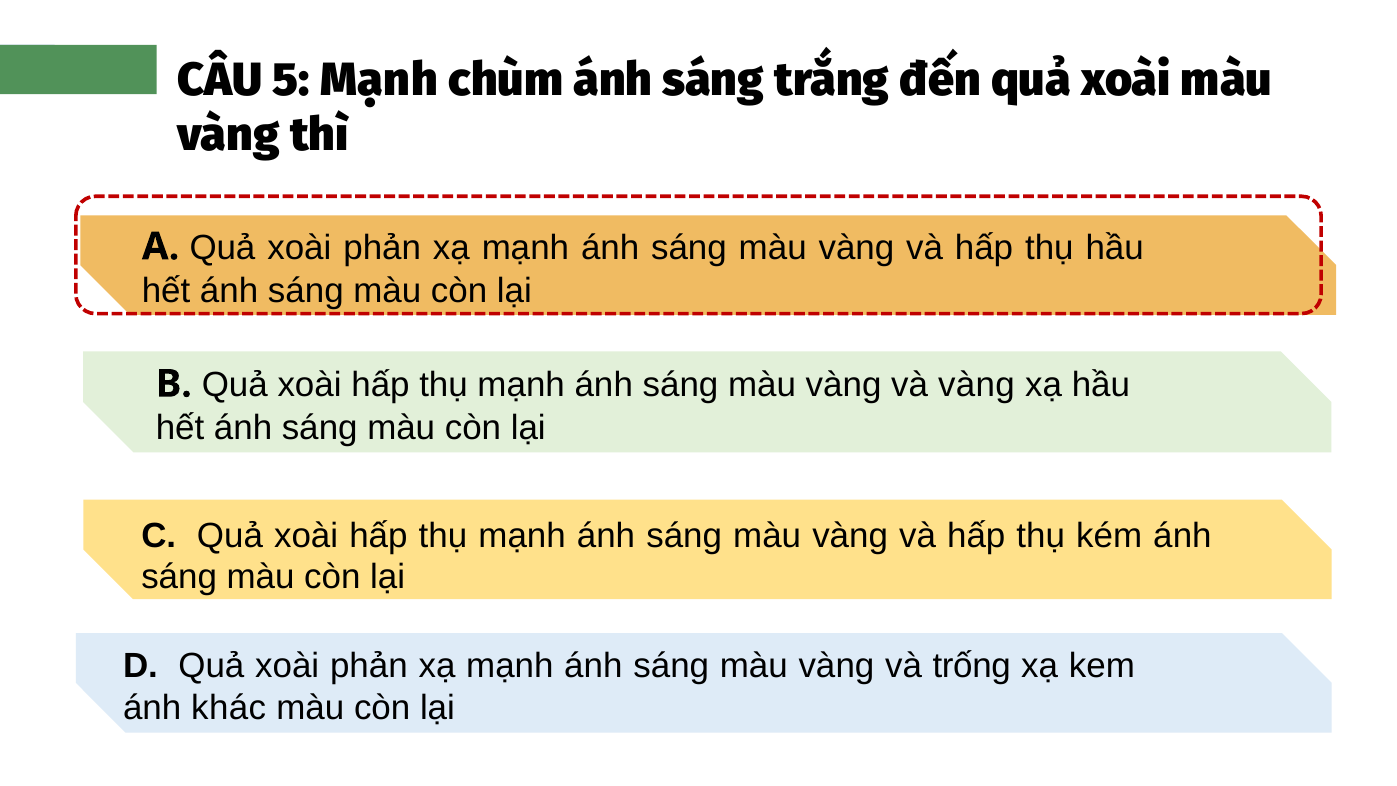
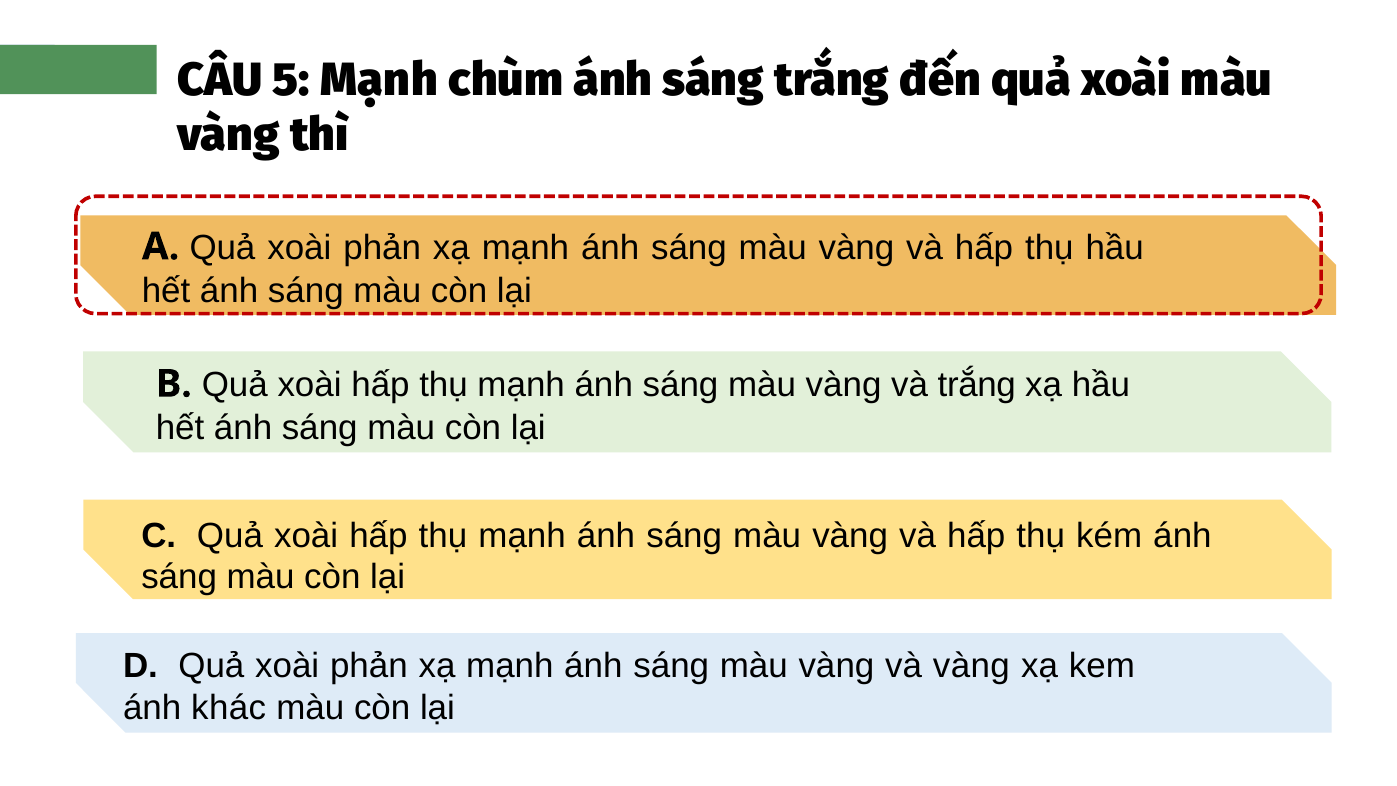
và vàng: vàng -> trắng (977, 385)
và trống: trống -> vàng (971, 666)
